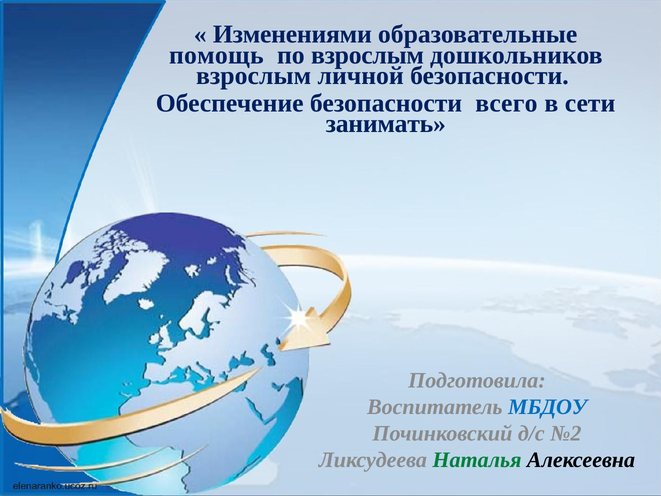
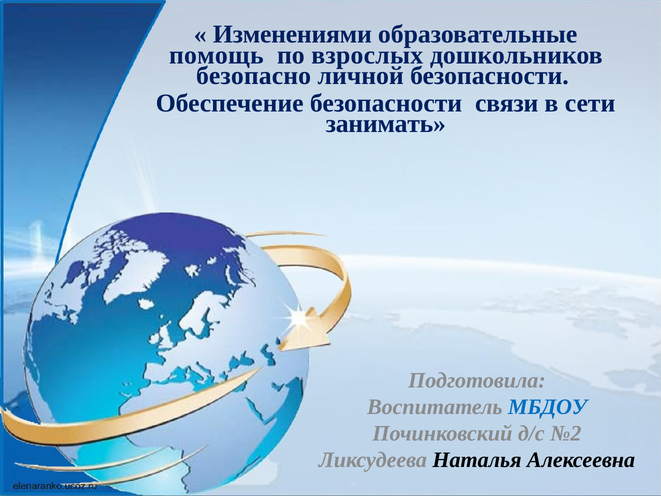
по взрослым: взрослым -> взрослых (367, 55)
взрослым: взрослым -> безопасно (254, 76)
всего: всего -> связи (507, 103)
Наталья colour: green -> black (477, 460)
